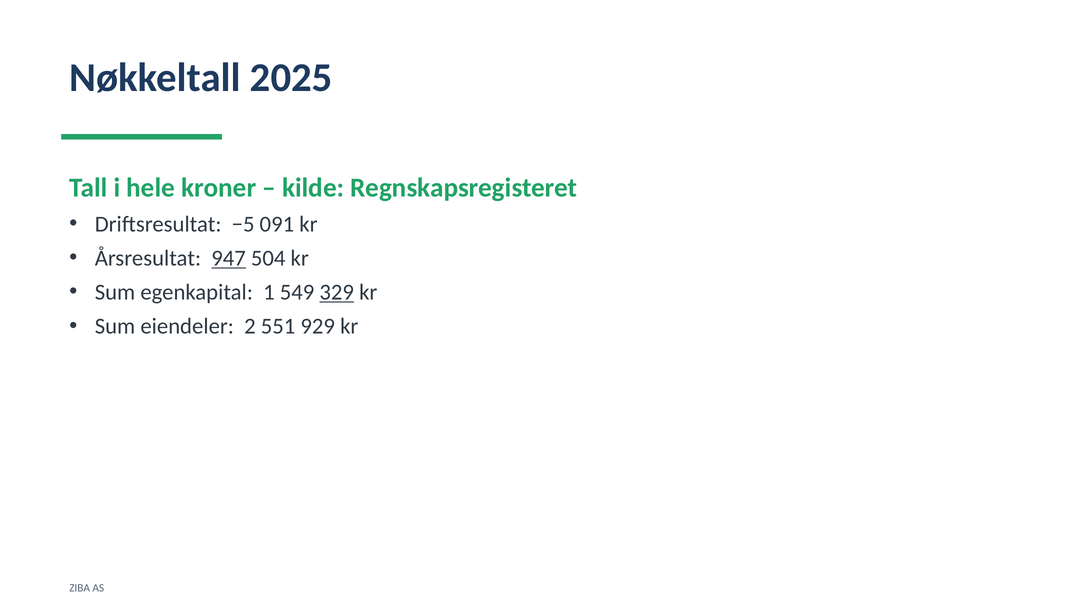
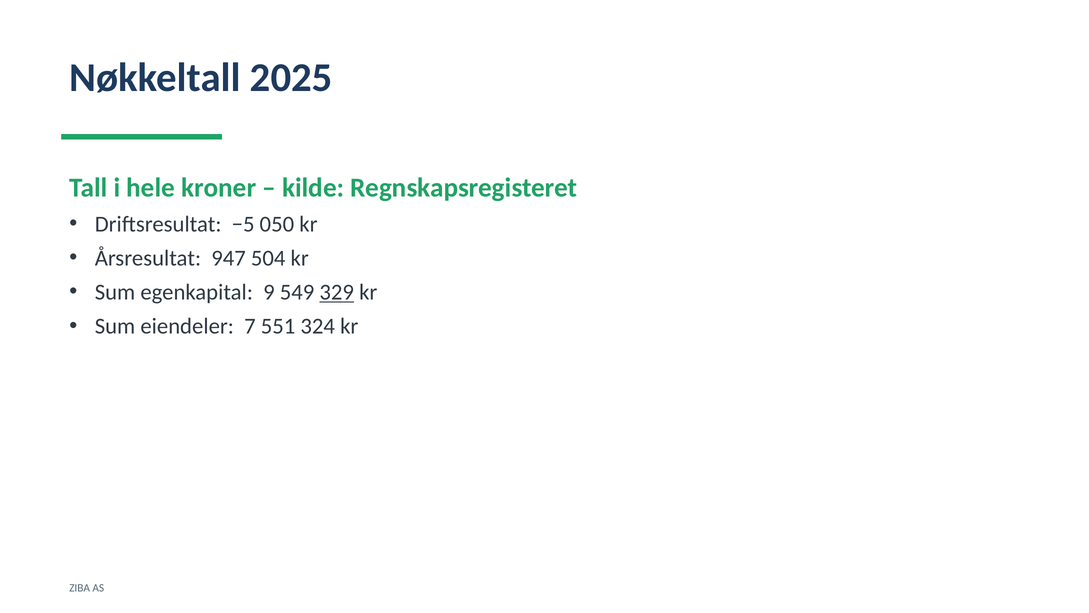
091: 091 -> 050 (277, 224)
947 underline: present -> none (229, 258)
1: 1 -> 9 (269, 292)
2: 2 -> 7 (250, 326)
929: 929 -> 324 (318, 326)
